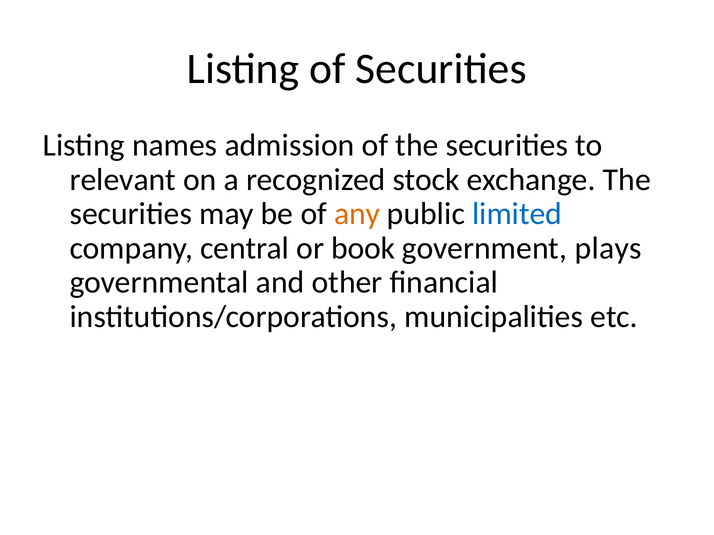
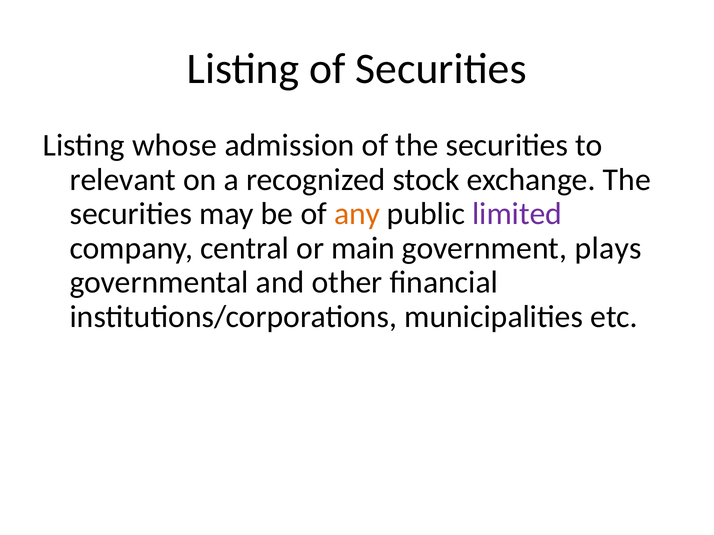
names: names -> whose (175, 145)
limited colour: blue -> purple (517, 214)
book: book -> main (363, 248)
